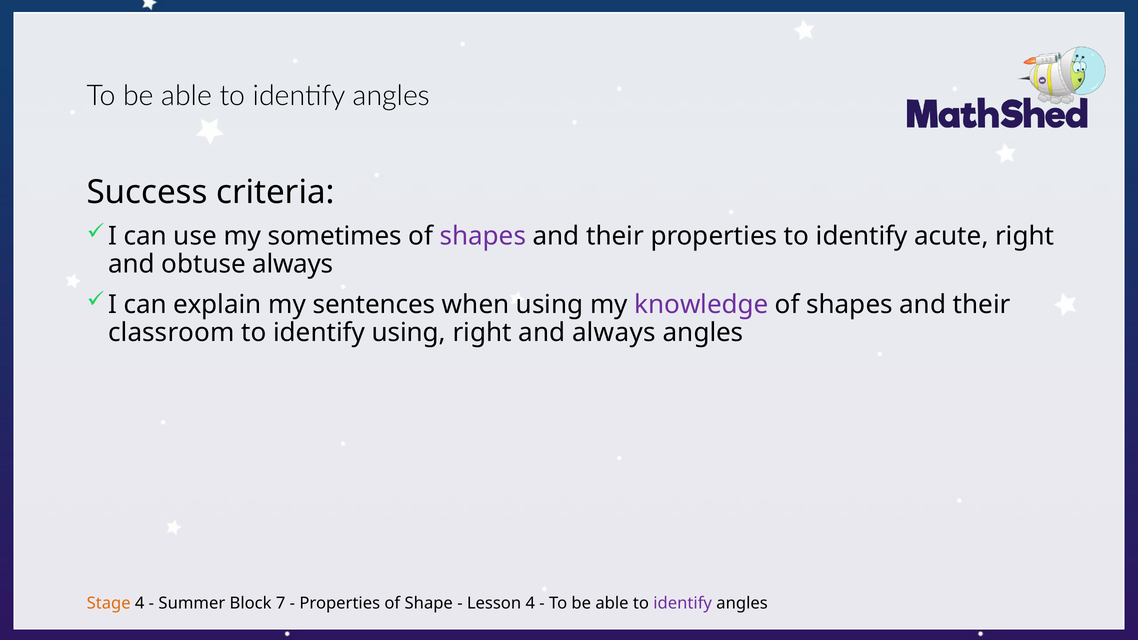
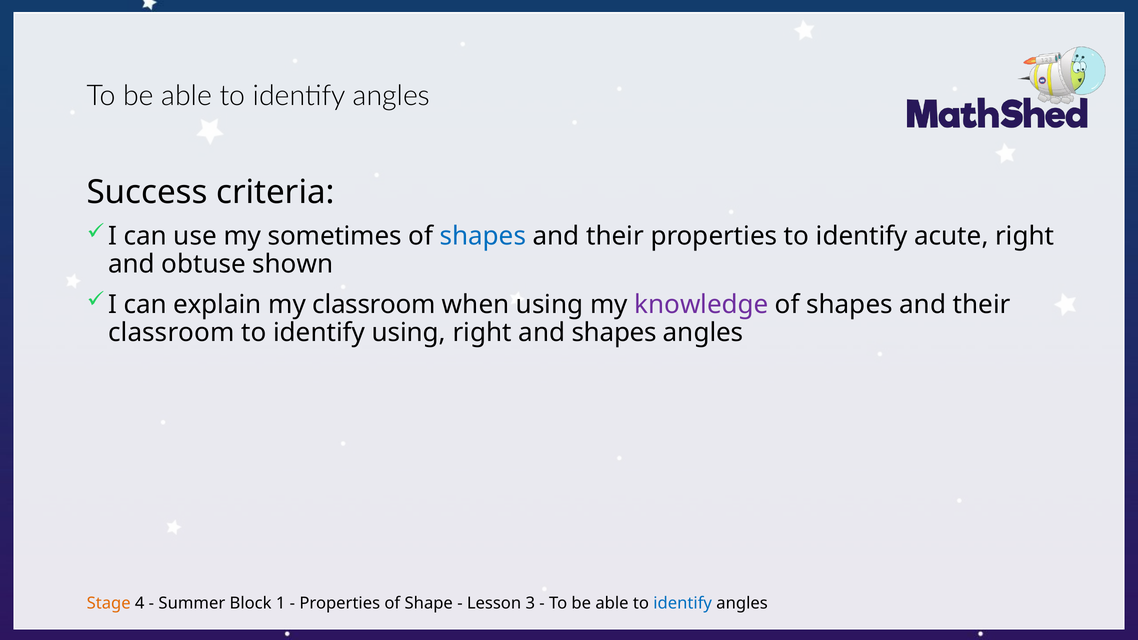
shapes colour: purple -> blue (483, 236)
obtuse always: always -> shown (293, 264)
my sentences: sentences -> classroom (374, 304)
and always: always -> shapes (614, 333)
7: 7 -> 1 (281, 603)
Lesson 4: 4 -> 3 (530, 603)
identify colour: purple -> blue (683, 603)
